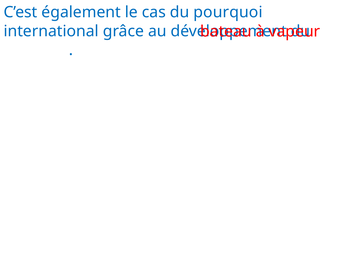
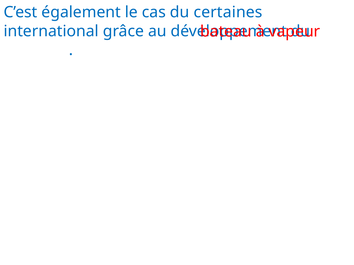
pourquoi: pourquoi -> certaines (228, 12)
